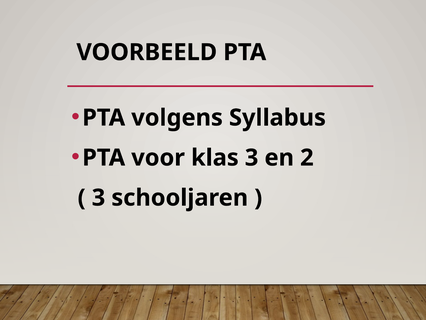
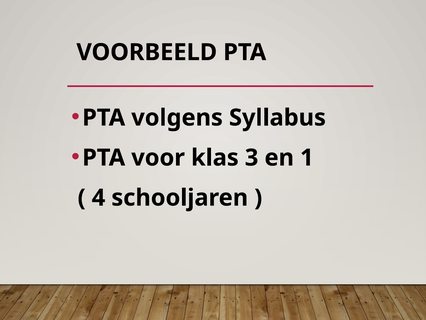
2: 2 -> 1 (307, 158)
3: 3 -> 4 (98, 197)
